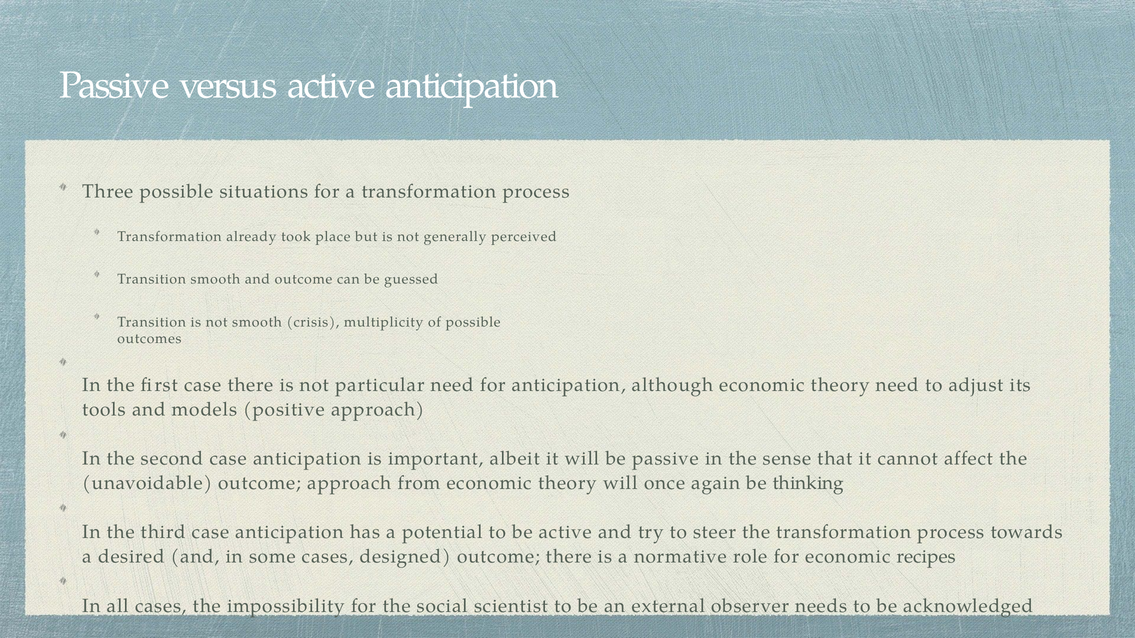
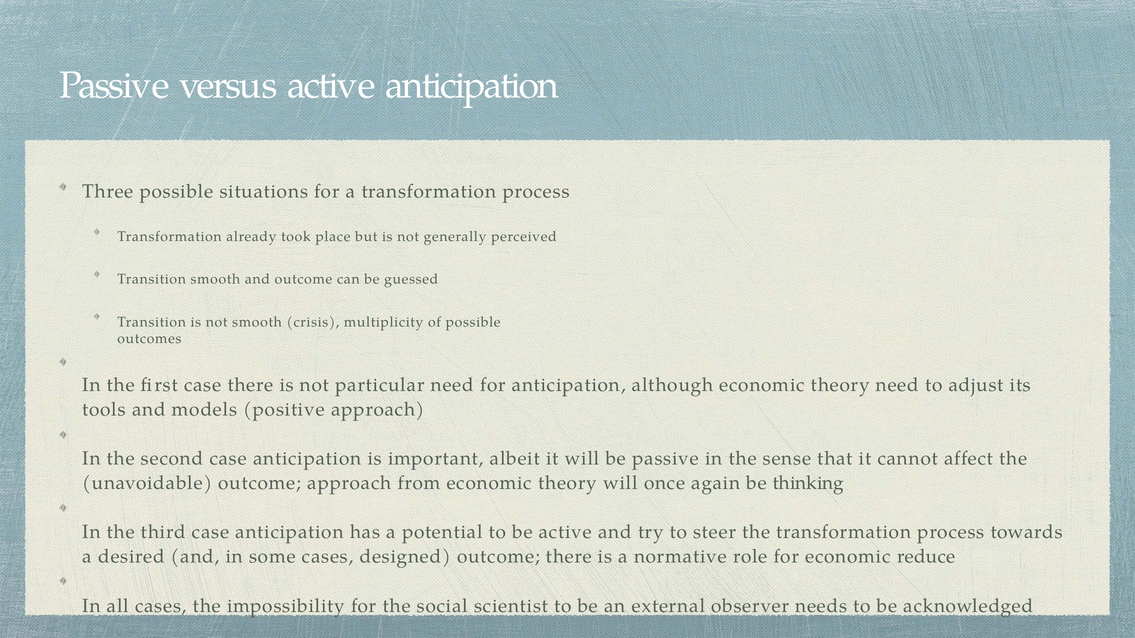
recipes: recipes -> reduce (926, 557)
